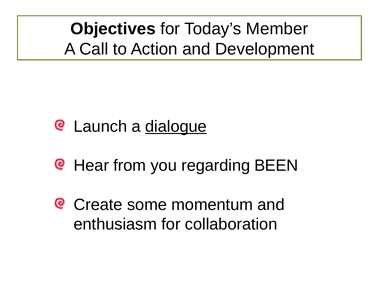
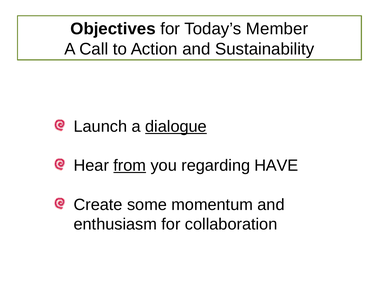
Development: Development -> Sustainability (265, 49)
from underline: none -> present (130, 166)
BEEN: BEEN -> HAVE (276, 166)
